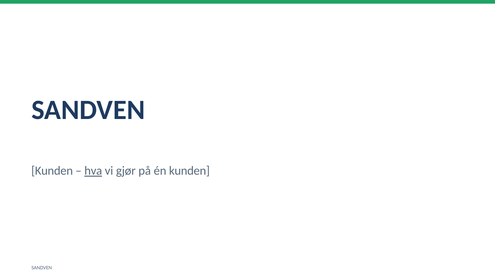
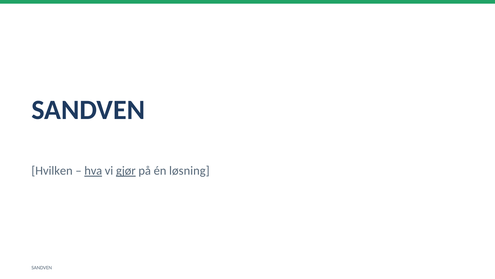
Kunden: Kunden -> Hvilken (52, 170)
gjør underline: none -> present (126, 170)
én kunden: kunden -> løsning (189, 170)
